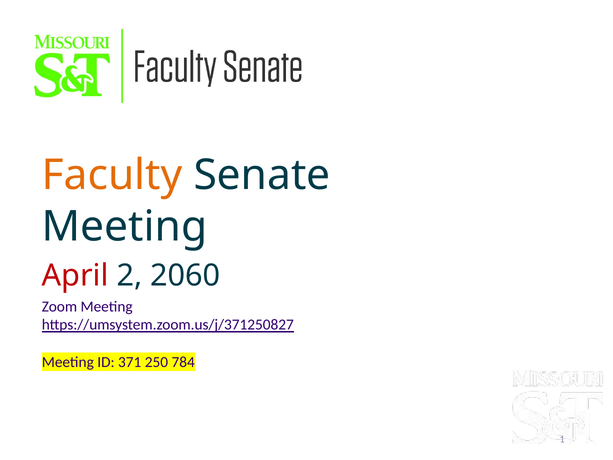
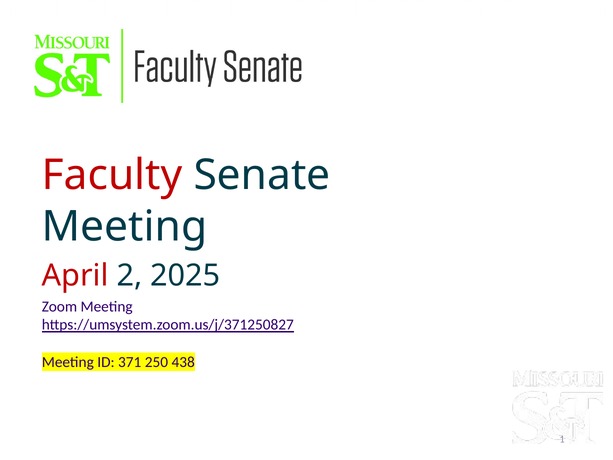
Faculty colour: orange -> red (112, 175)
2060: 2060 -> 2025 (185, 276)
784: 784 -> 438 (183, 362)
